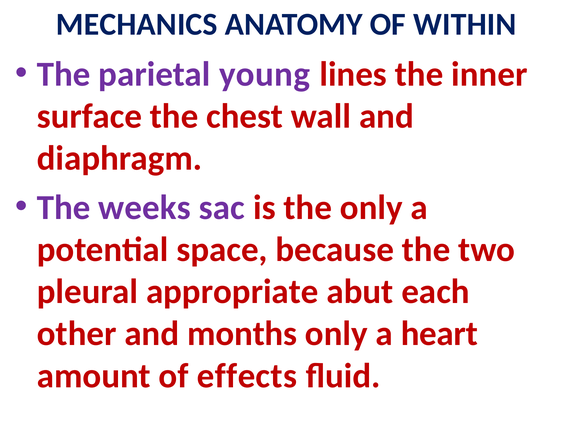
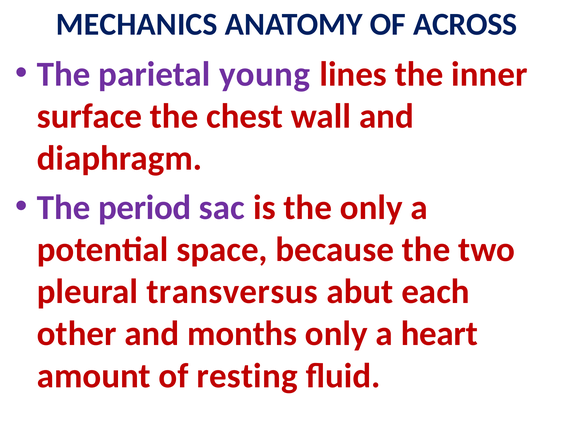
WITHIN: WITHIN -> ACROSS (465, 24)
weeks: weeks -> period (145, 207)
appropriate: appropriate -> transversus (232, 291)
effects: effects -> resting (247, 376)
